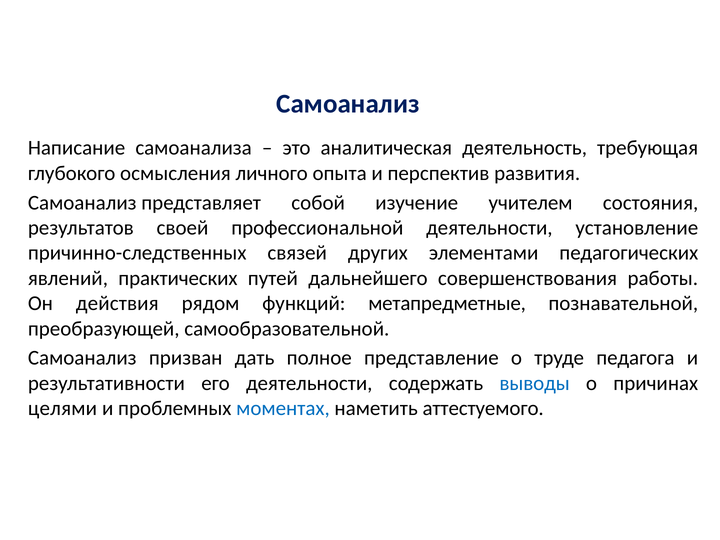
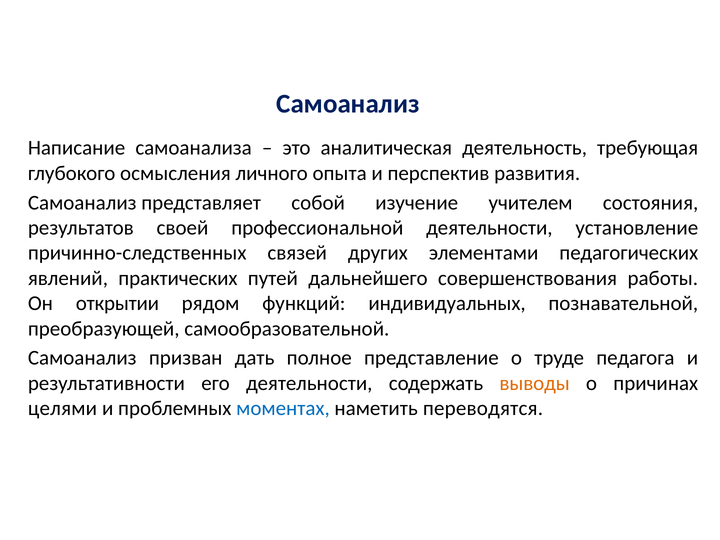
действия: действия -> открытии (117, 303)
метапредметные: метапредметные -> индивидуальных (447, 303)
выводы colour: blue -> orange (535, 383)
аттестуемого: аттестуемого -> переводятся (483, 408)
